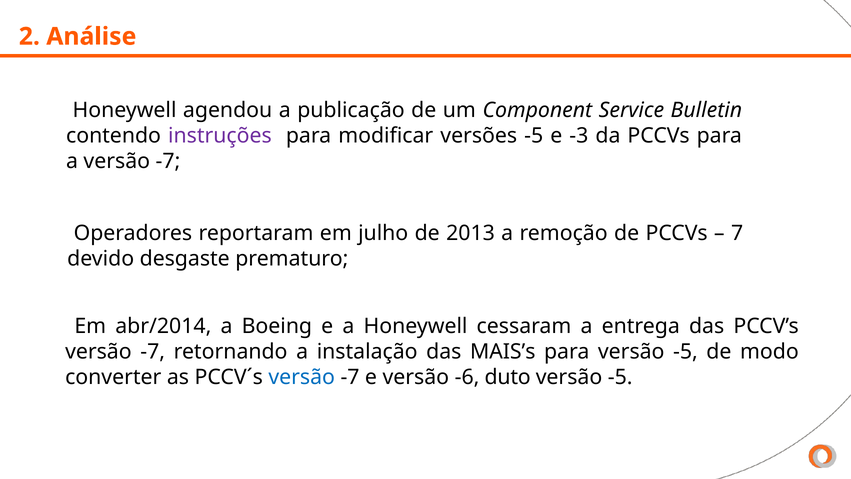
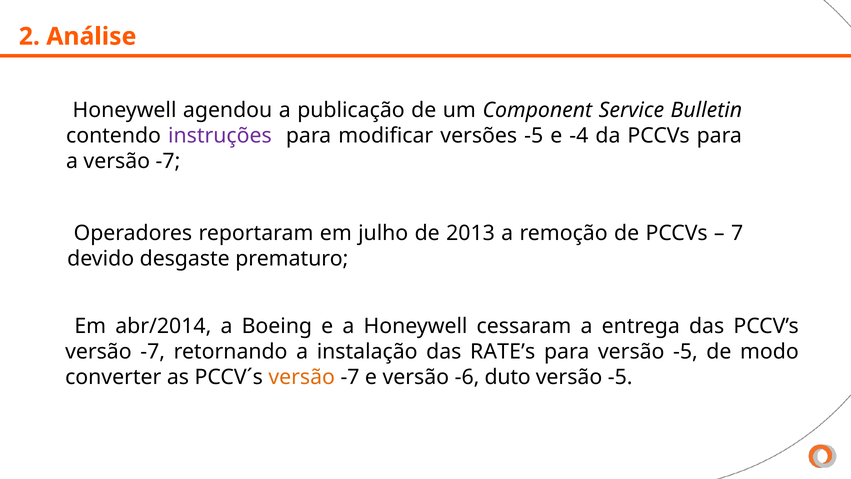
-3: -3 -> -4 (579, 136)
MAIS’s: MAIS’s -> RATE’s (503, 351)
versão colour: blue -> orange (302, 377)
